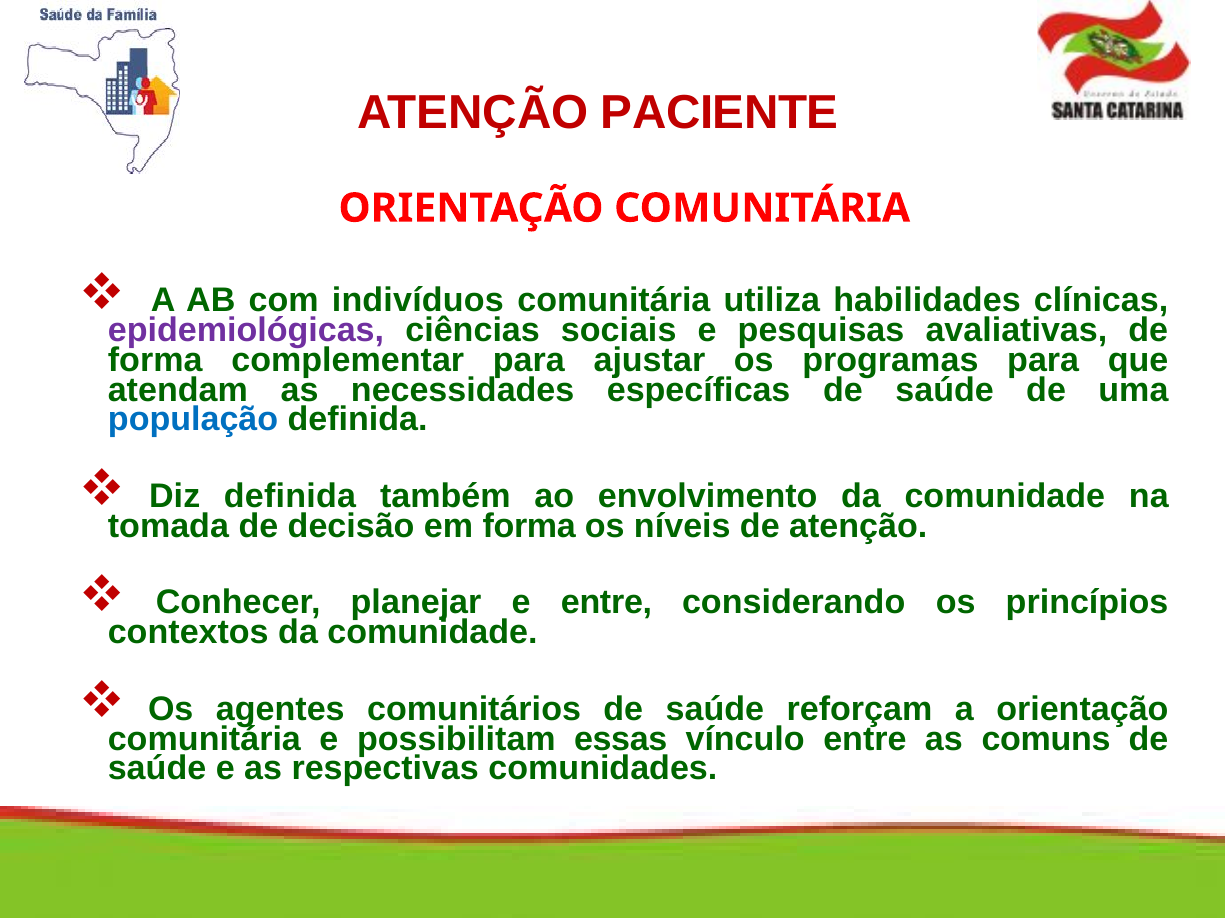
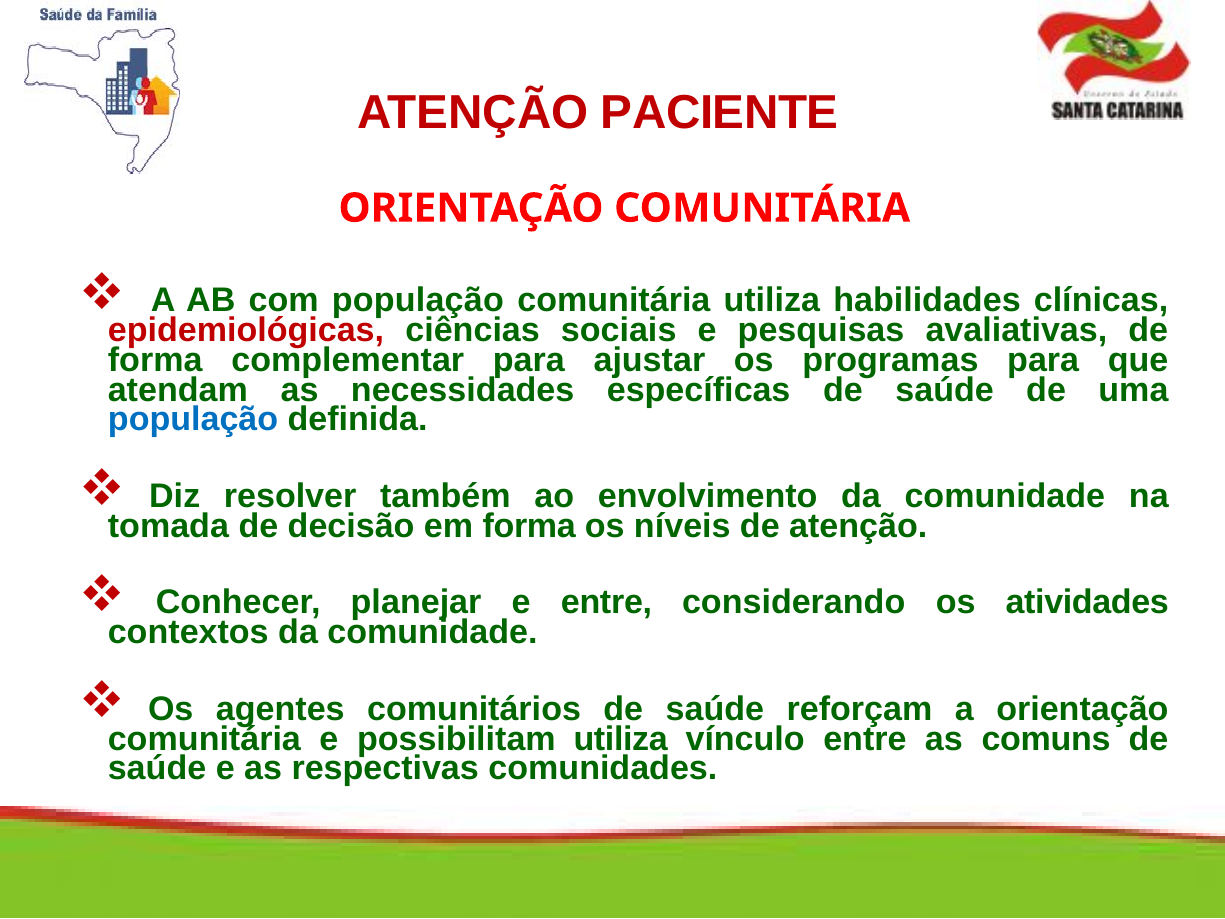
com indivíduos: indivíduos -> população (418, 300)
epidemiológicas colour: purple -> red (246, 330)
Diz definida: definida -> resolver (290, 496)
princípios: princípios -> atividades (1087, 602)
possibilitam essas: essas -> utiliza (621, 739)
